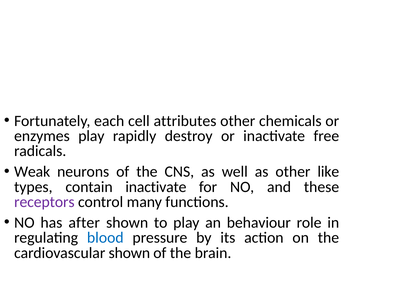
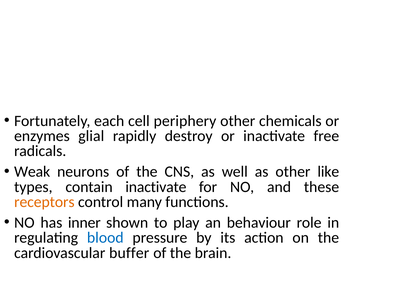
attributes: attributes -> periphery (185, 121)
enzymes play: play -> glial (91, 136)
receptors colour: purple -> orange (44, 202)
after: after -> inner (84, 223)
cardiovascular shown: shown -> buffer (129, 253)
